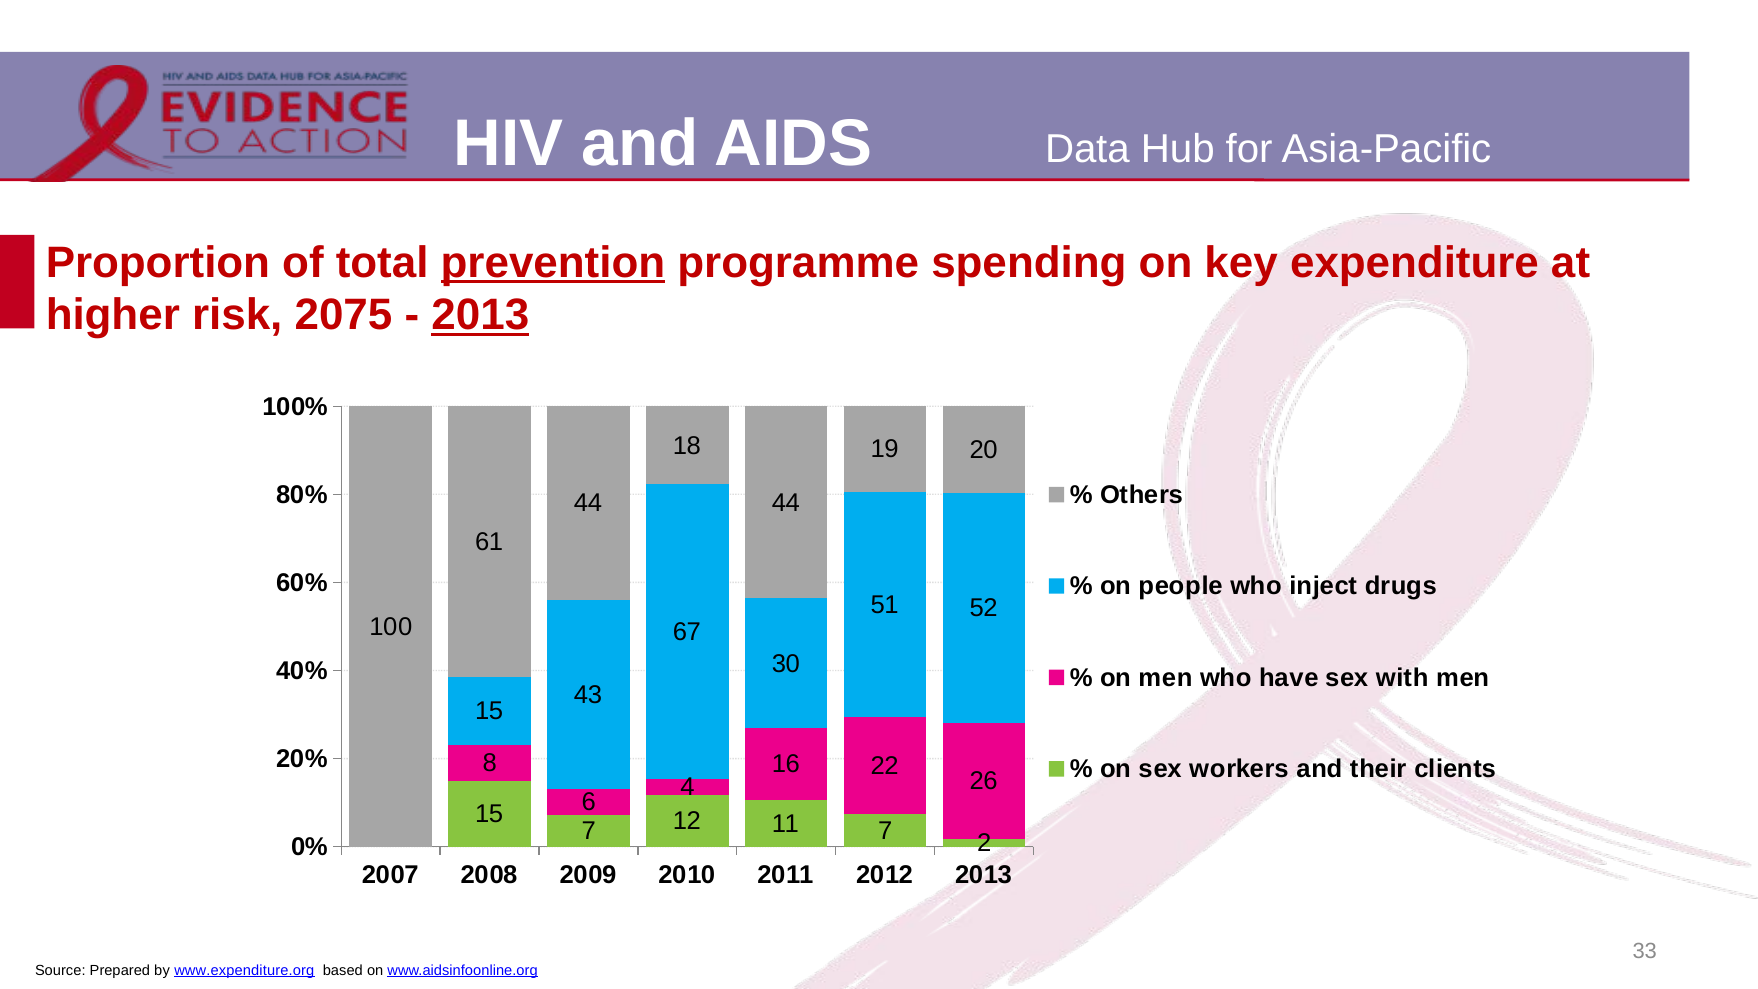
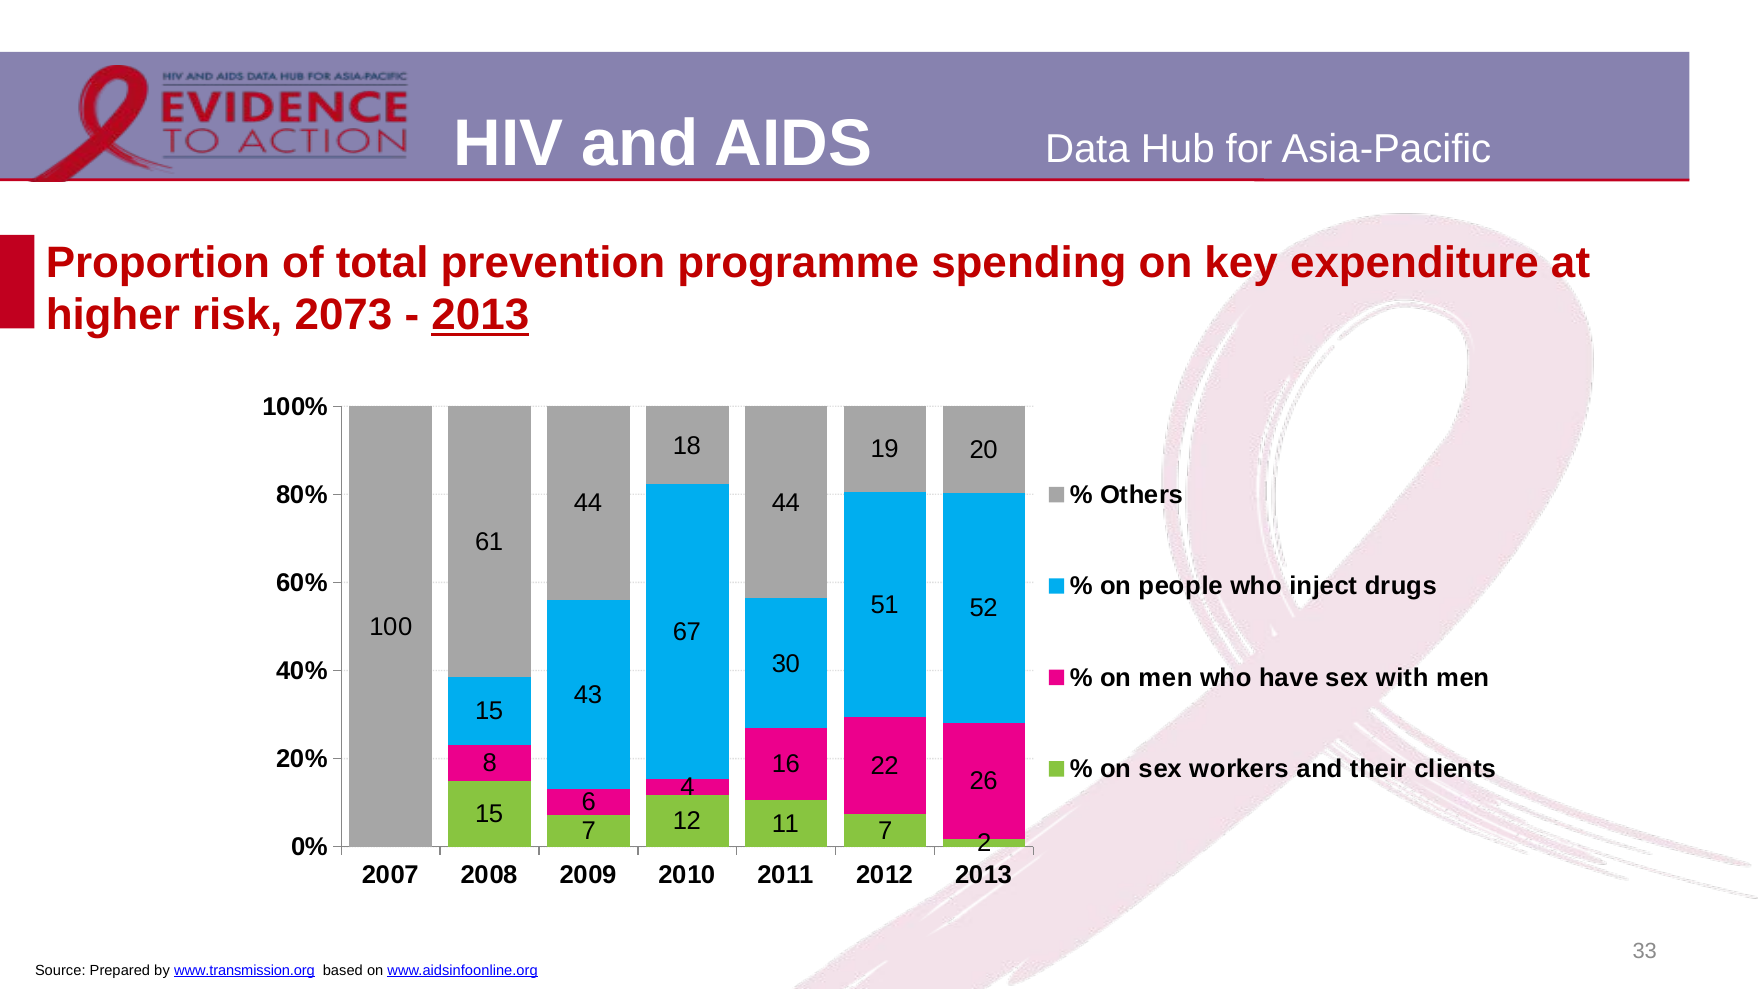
prevention underline: present -> none (553, 263)
2075: 2075 -> 2073 (343, 315)
www.expenditure.org: www.expenditure.org -> www.transmission.org (244, 970)
